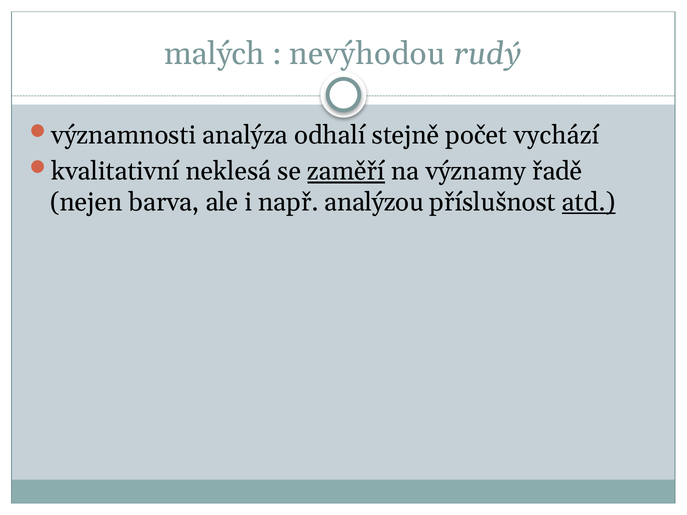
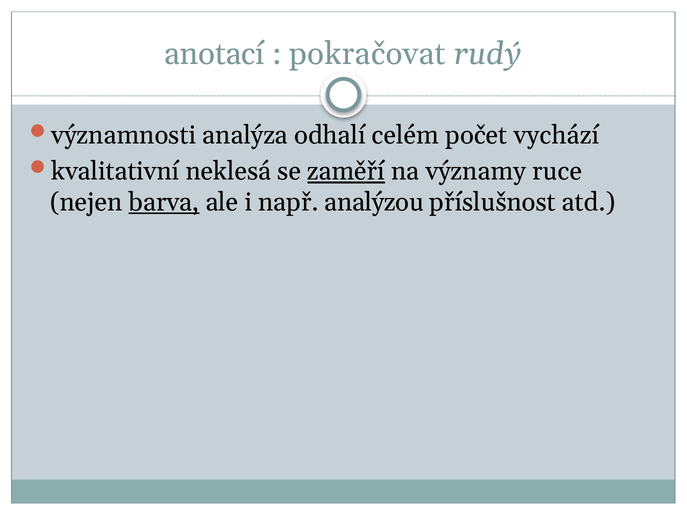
malých: malých -> anotací (214, 54)
nevýhodou: nevýhodou -> pokračovat (367, 54)
stejně: stejně -> celém (406, 135)
řadě: řadě -> ruce (557, 171)
barva underline: none -> present (164, 202)
atd underline: present -> none (589, 202)
